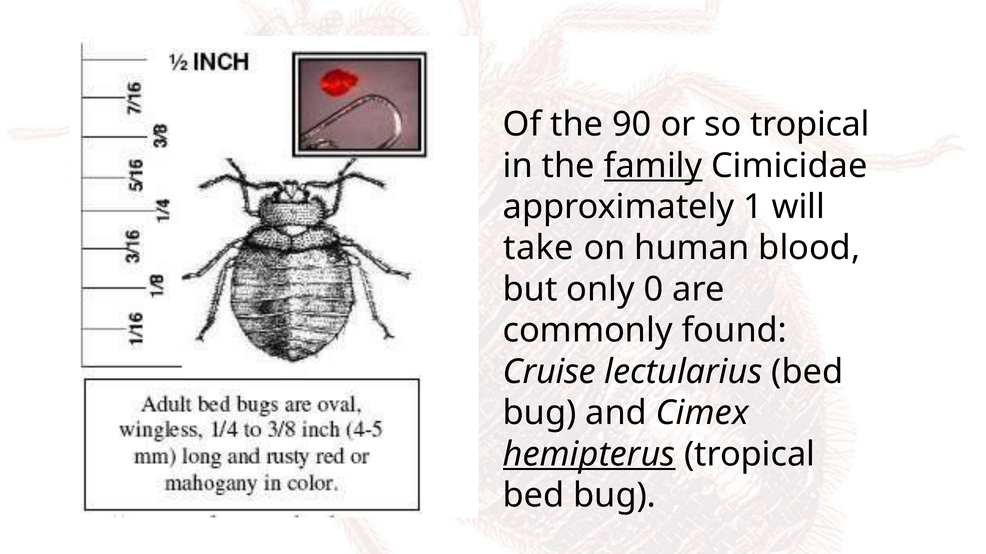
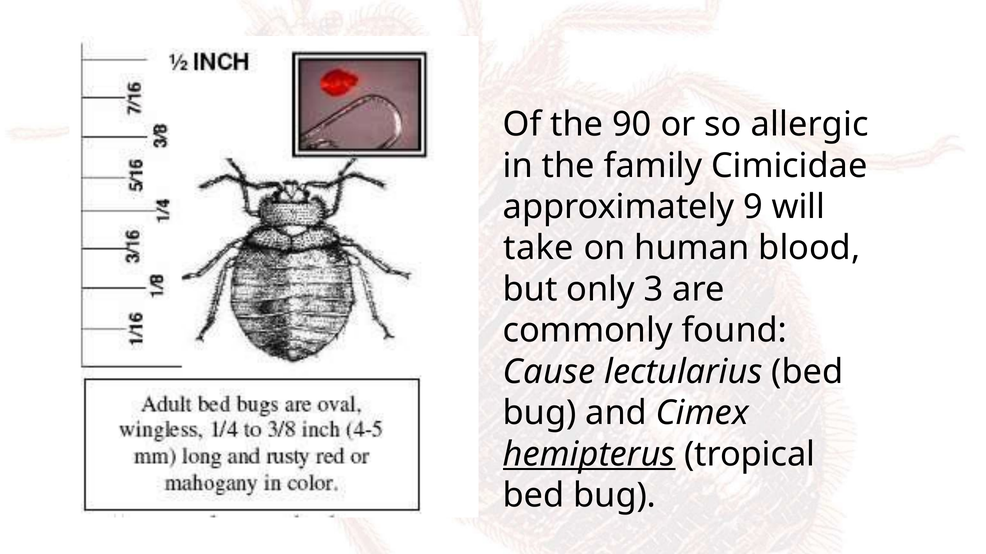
so tropical: tropical -> allergic (810, 125)
family underline: present -> none (653, 166)
1: 1 -> 9 (753, 207)
0: 0 -> 3 (654, 290)
Cruise: Cruise -> Cause (549, 372)
